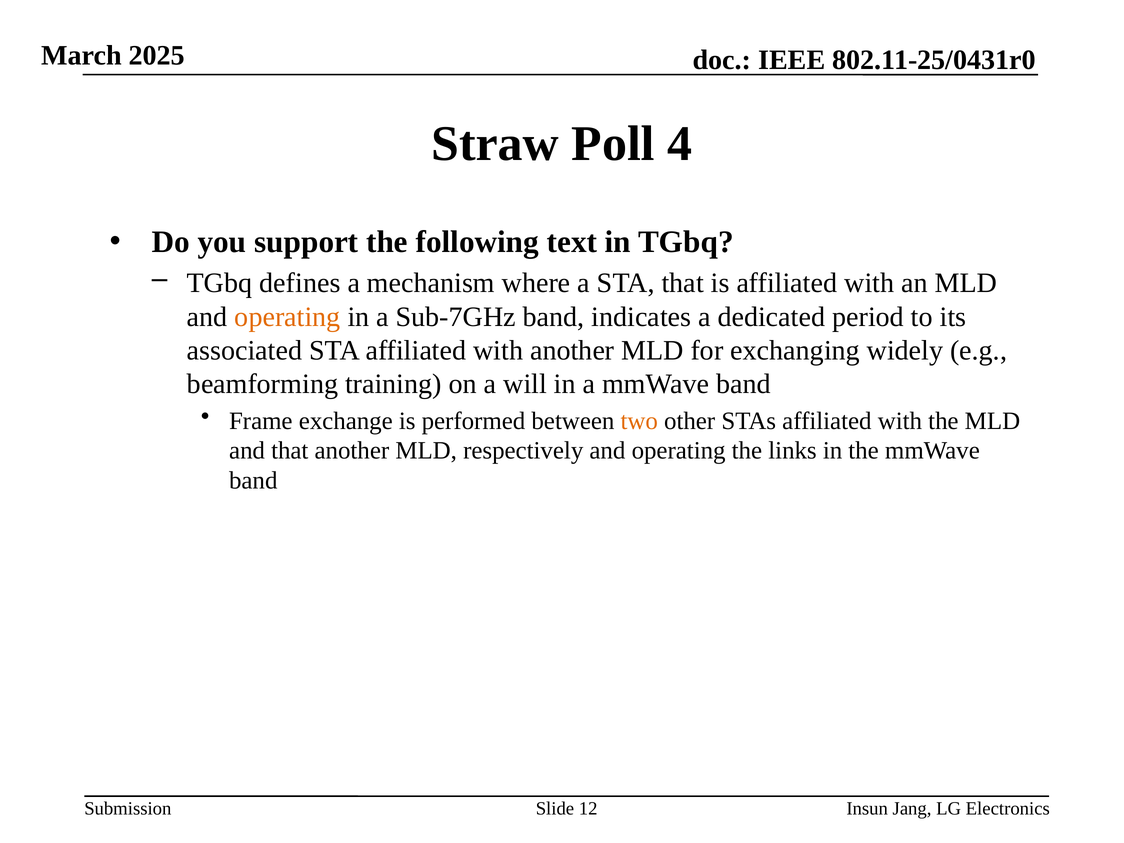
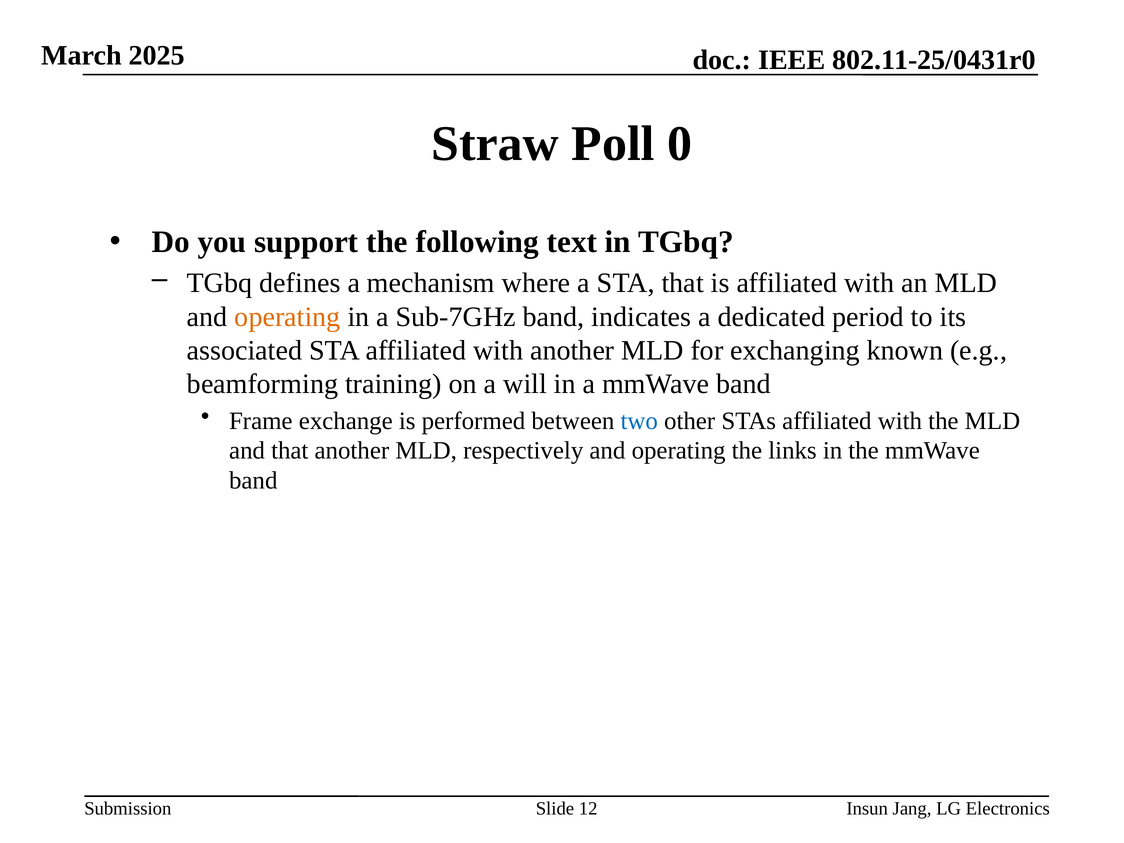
4: 4 -> 0 (680, 144)
widely: widely -> known (905, 350)
two colour: orange -> blue (639, 421)
